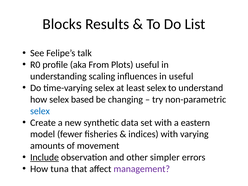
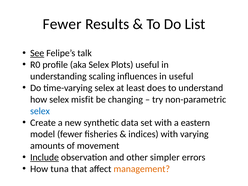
Blocks: Blocks -> Fewer (62, 24)
See underline: none -> present (37, 53)
aka From: From -> Selex (99, 65)
least selex: selex -> does (156, 88)
based: based -> misfit (82, 99)
management colour: purple -> orange (142, 169)
